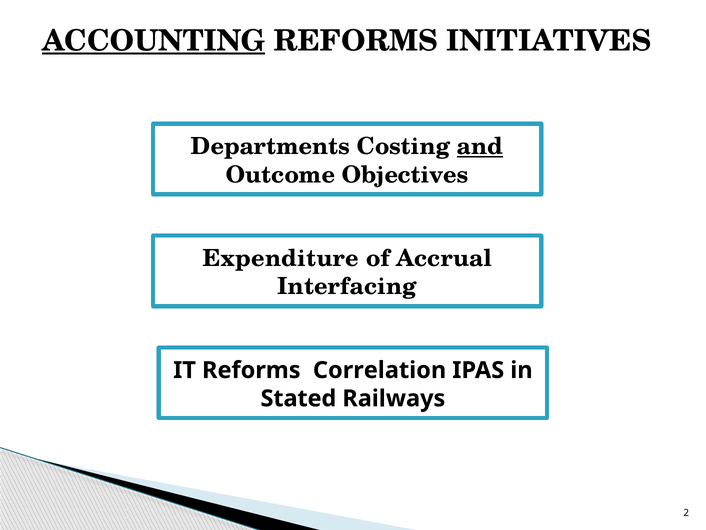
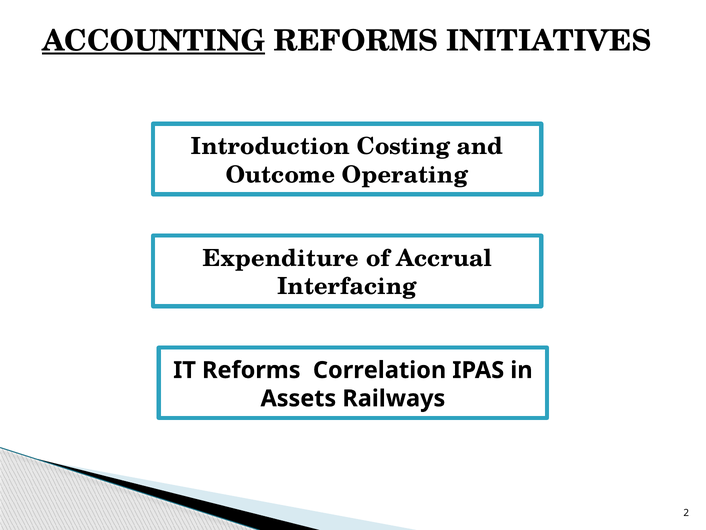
Departments: Departments -> Introduction (270, 146)
and underline: present -> none (480, 146)
Objectives: Objectives -> Operating (405, 175)
Stated: Stated -> Assets (298, 398)
